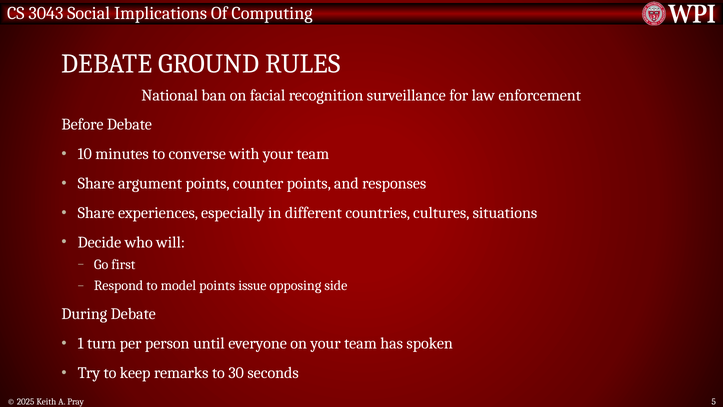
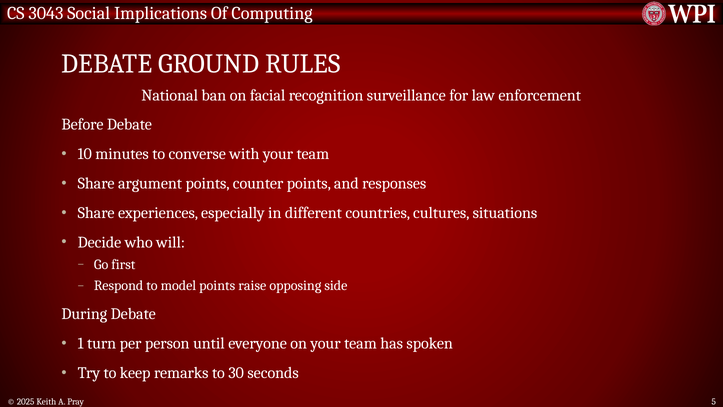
issue: issue -> raise (252, 286)
